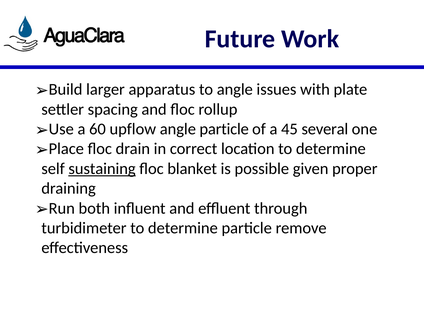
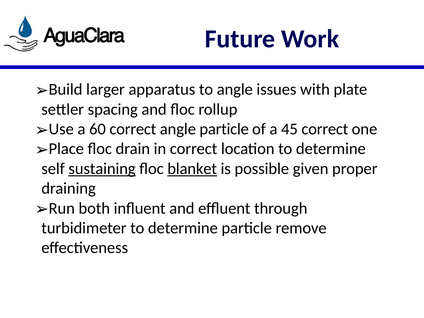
60 upflow: upflow -> correct (133, 129)
45 several: several -> correct (325, 129)
blanket underline: none -> present (192, 169)
